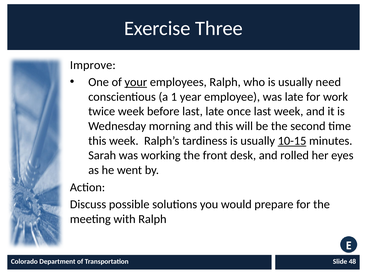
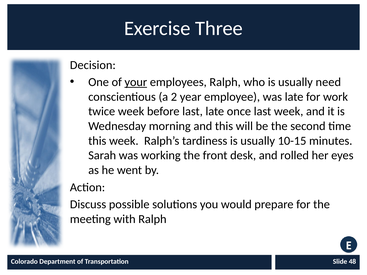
Improve: Improve -> Decision (93, 65)
1: 1 -> 2 (174, 97)
10-15 underline: present -> none (292, 141)
